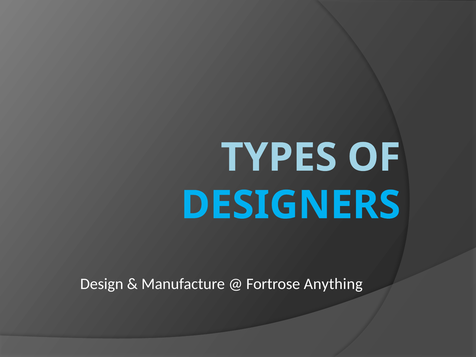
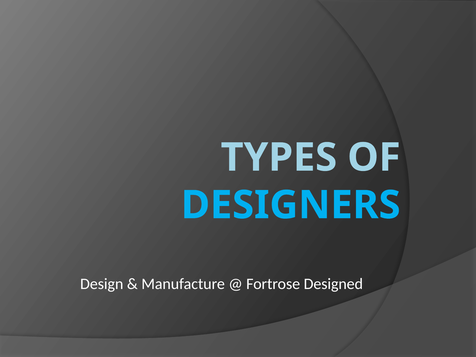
Anything: Anything -> Designed (333, 284)
